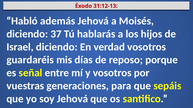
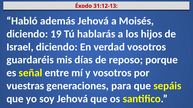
37: 37 -> 19 (56, 34)
